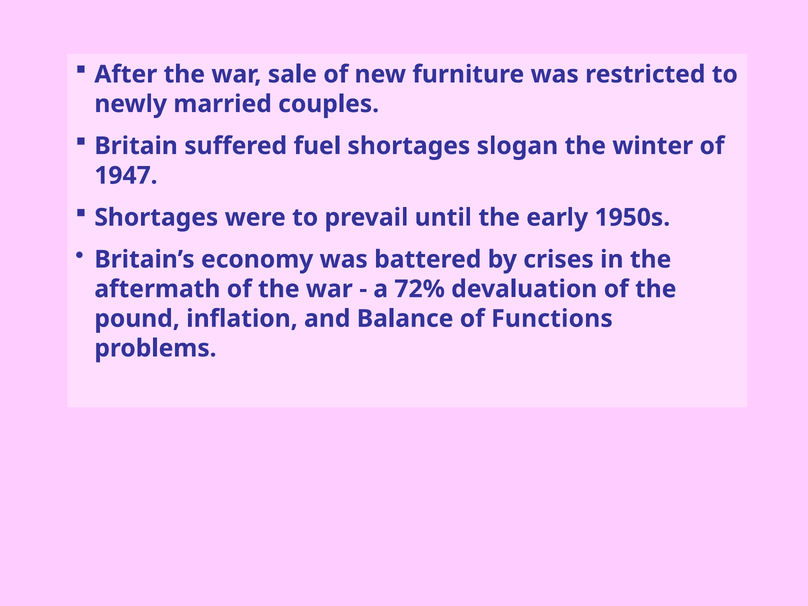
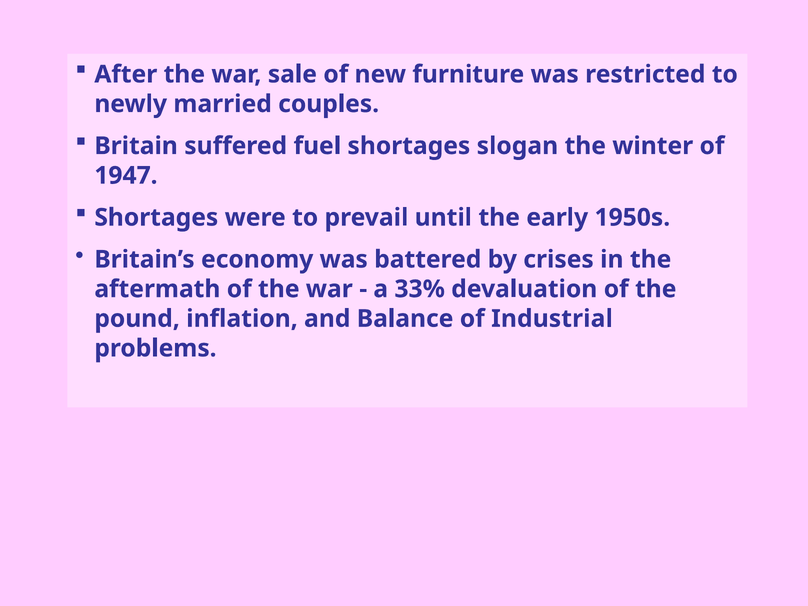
72%: 72% -> 33% (420, 289)
Functions: Functions -> Industrial (552, 319)
